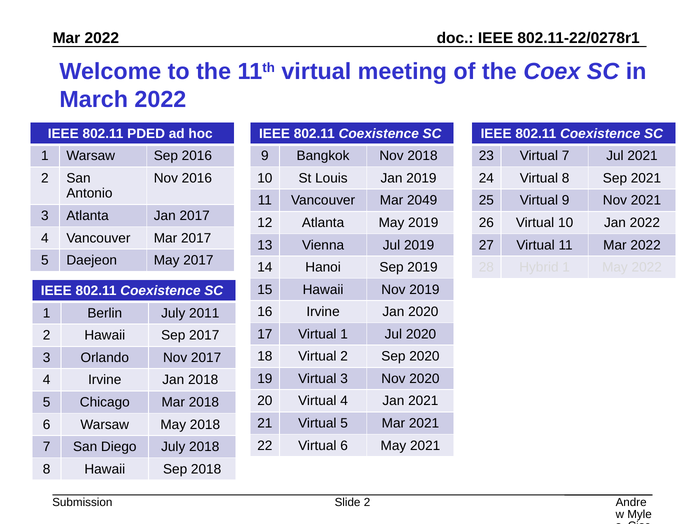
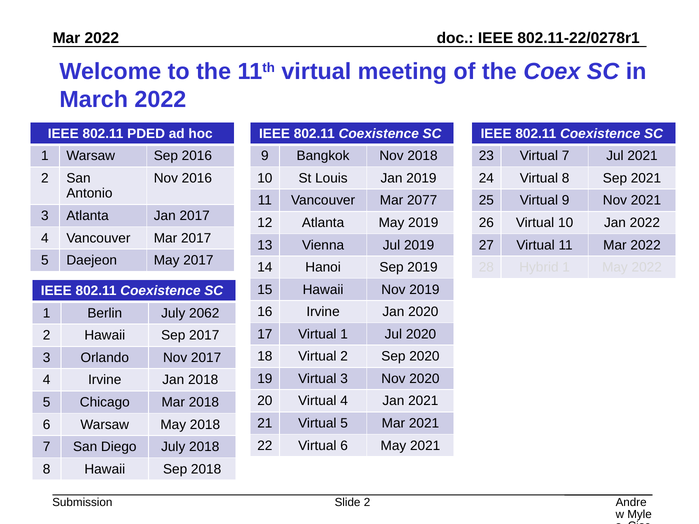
2049: 2049 -> 2077 (422, 201)
2011: 2011 -> 2062 (204, 313)
